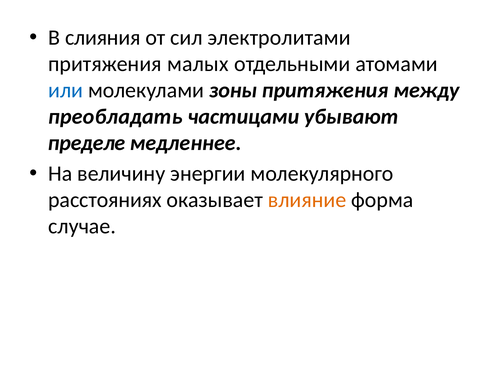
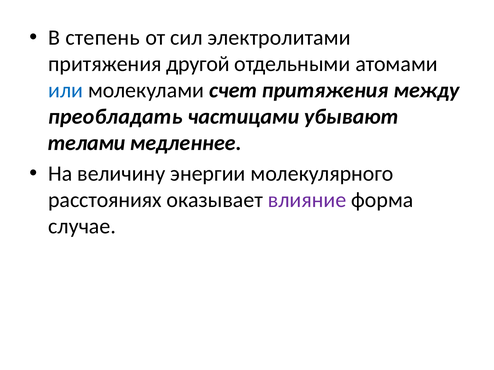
слияния: слияния -> степень (103, 38)
малых: малых -> другой (198, 64)
зоны: зоны -> счет (233, 90)
пределе: пределе -> телами (87, 143)
влияние colour: orange -> purple (307, 200)
